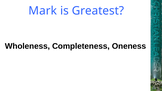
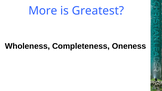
Mark: Mark -> More (43, 11)
